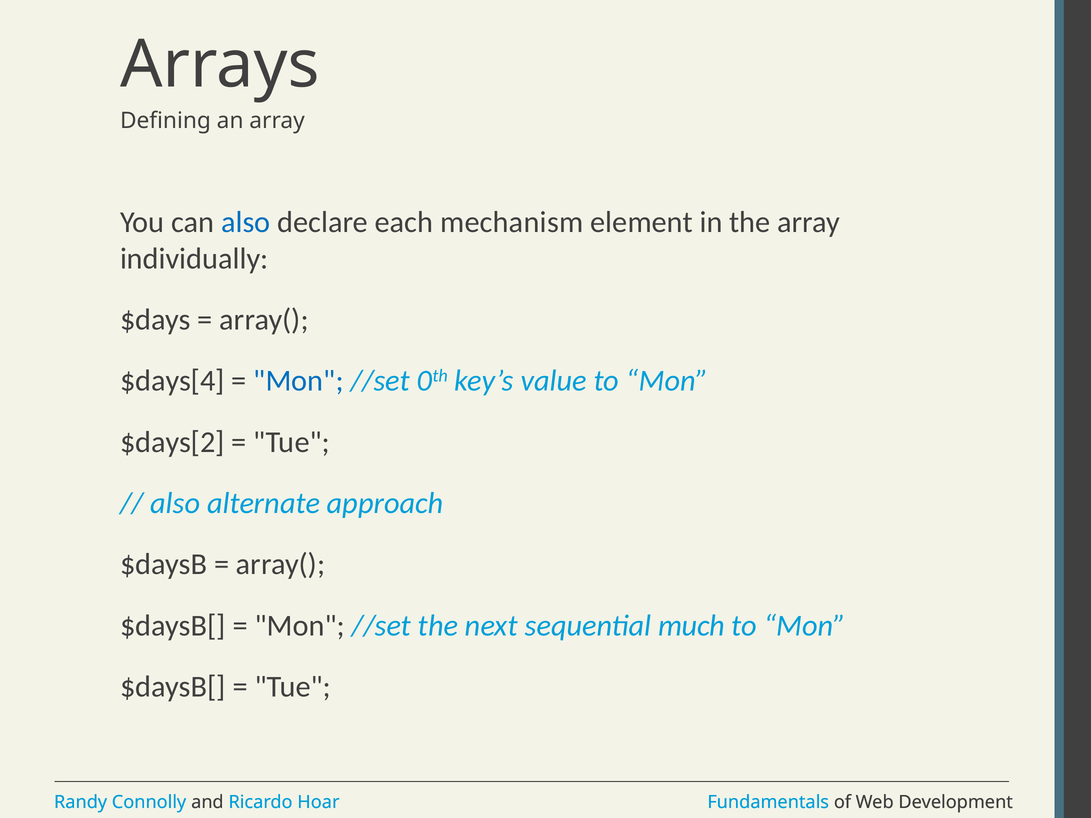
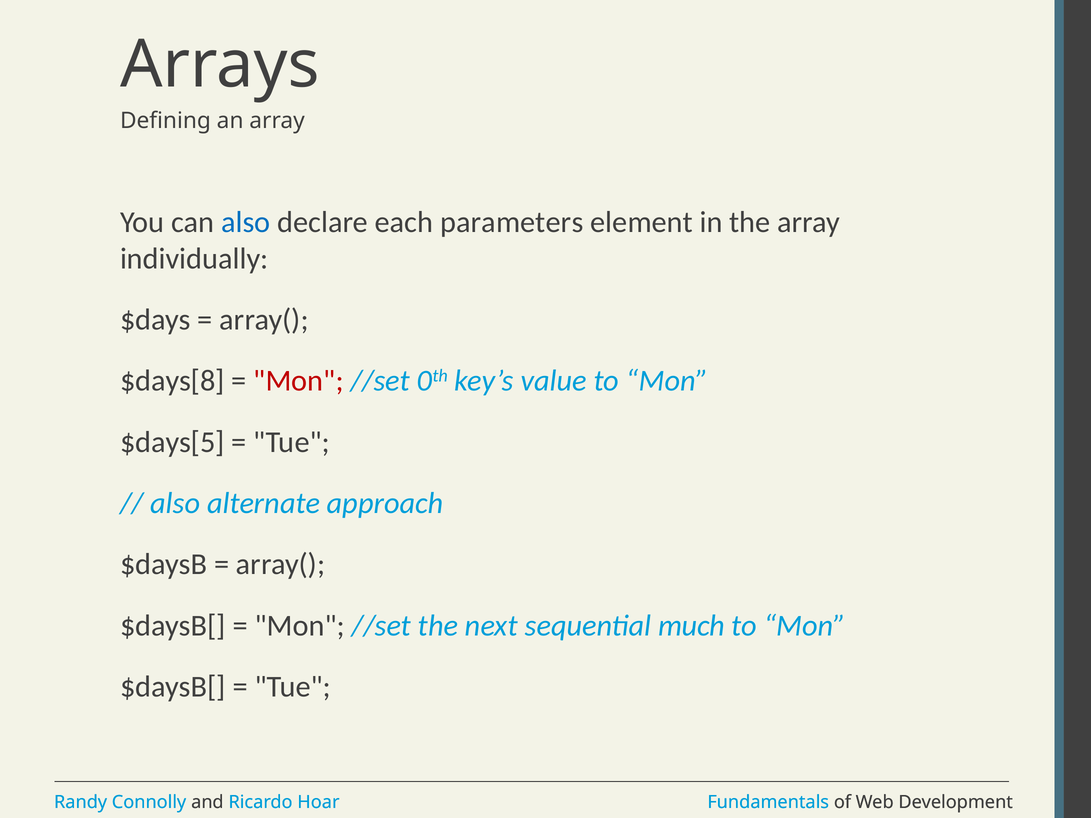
mechanism: mechanism -> parameters (512, 222)
$days[4: $days[4 -> $days[8 (172, 381)
Mon colour: blue -> red (299, 381)
$days[2: $days[2 -> $days[5 (172, 442)
